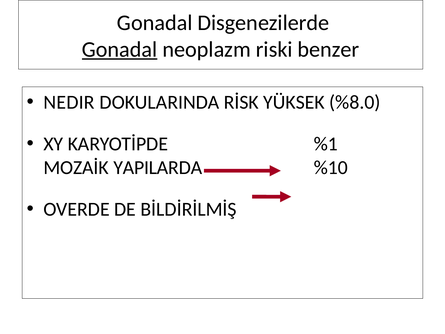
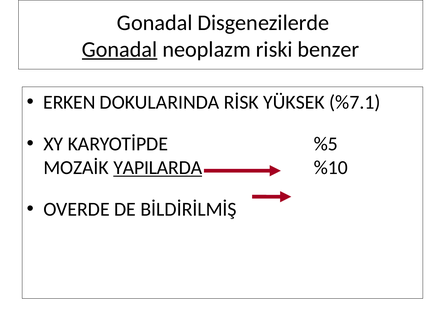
NEDIR: NEDIR -> ERKEN (69, 102)
%8.0: %8.0 -> %7.1 (355, 102)
%1: %1 -> %5 (326, 144)
YAPILARDA underline: none -> present (158, 168)
